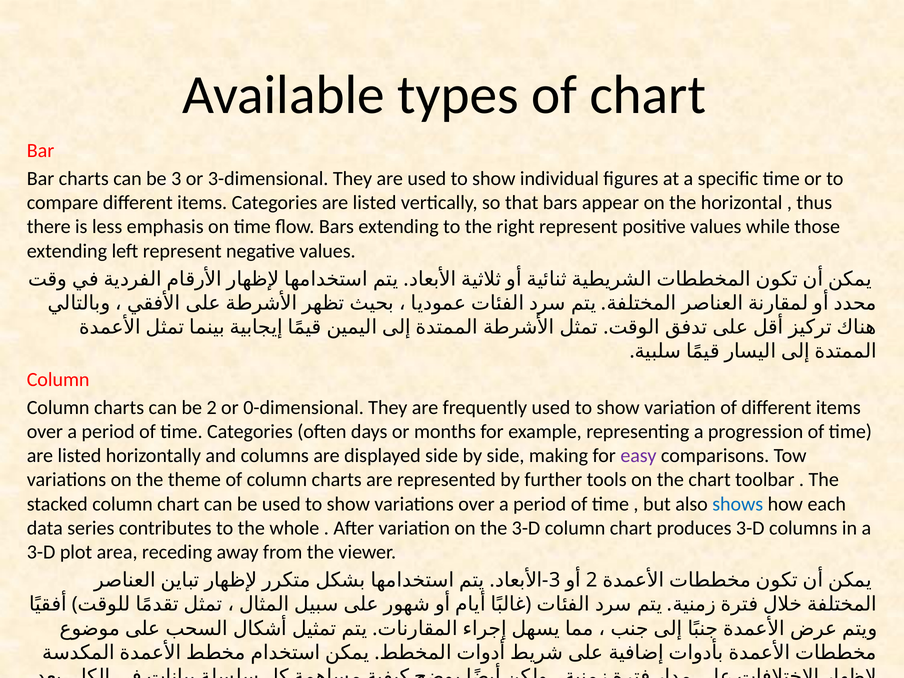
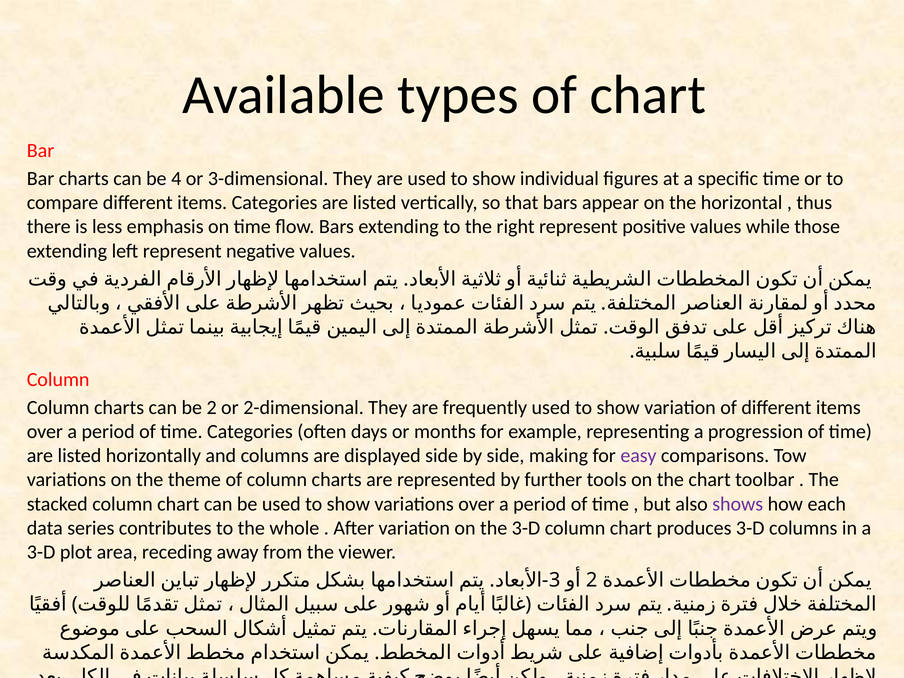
be 3: 3 -> 4 (176, 179)
0-dimensional: 0-dimensional -> 2-dimensional (304, 408)
shows colour: blue -> purple (738, 504)
